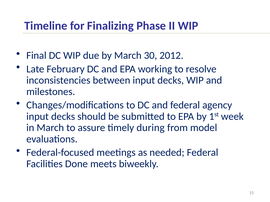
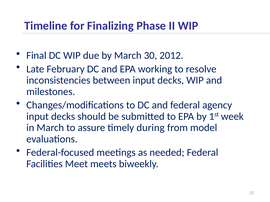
Done: Done -> Meet (76, 164)
